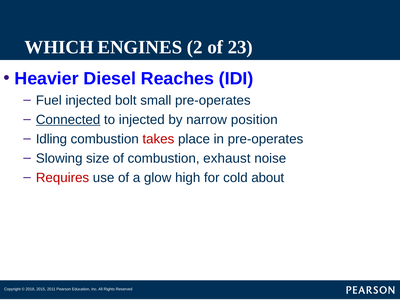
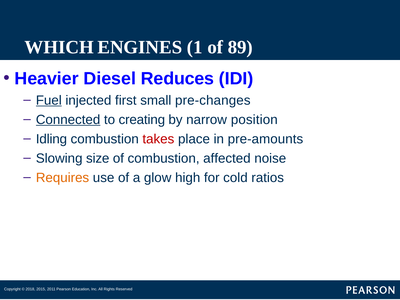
2: 2 -> 1 (195, 47)
23: 23 -> 89 (240, 47)
Reaches: Reaches -> Reduces (178, 79)
Fuel underline: none -> present (49, 100)
bolt: bolt -> first (126, 100)
small pre-operates: pre-operates -> pre-changes (213, 100)
to injected: injected -> creating (142, 120)
in pre-operates: pre-operates -> pre-amounts (265, 139)
exhaust: exhaust -> affected (227, 158)
Requires colour: red -> orange (63, 178)
about: about -> ratios (268, 178)
